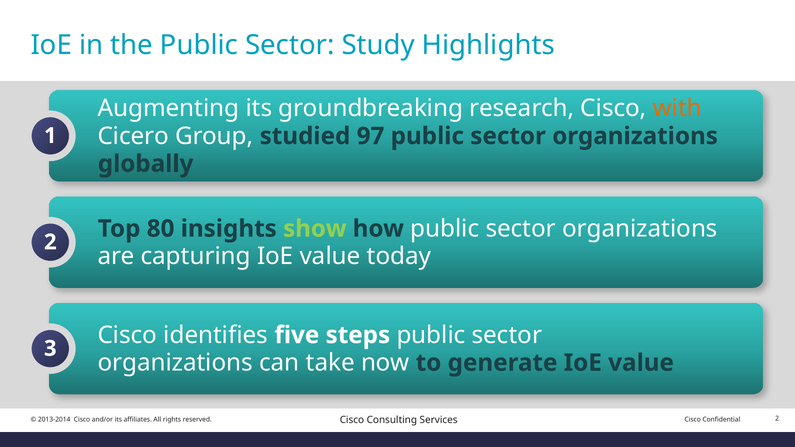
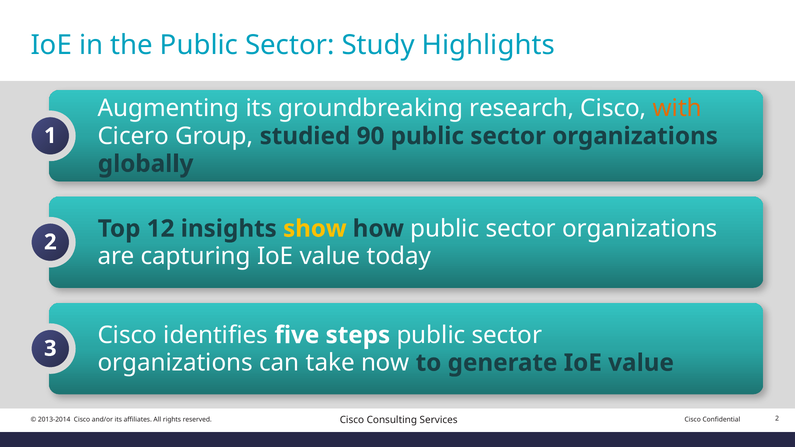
97: 97 -> 90 (371, 136)
80: 80 -> 12 (161, 229)
show colour: light green -> yellow (315, 229)
